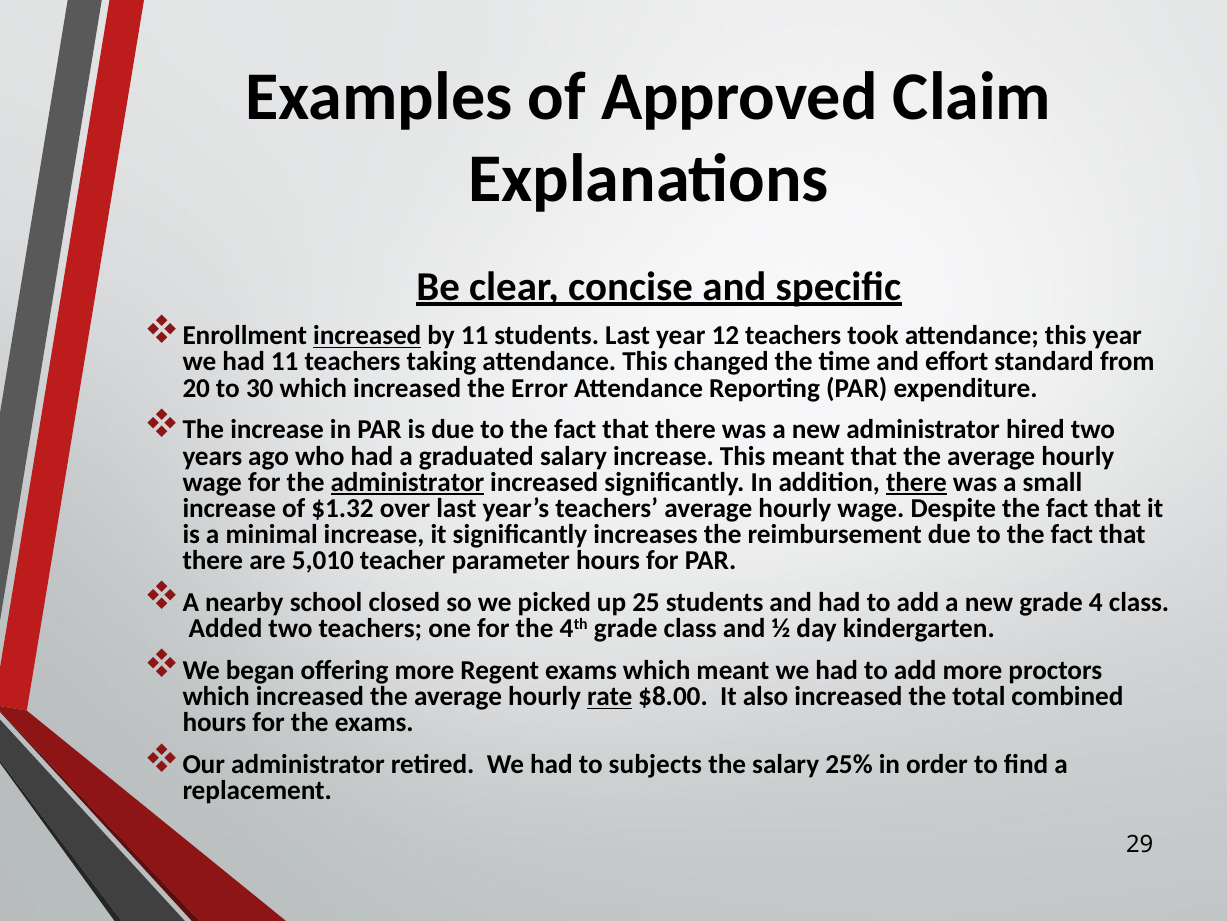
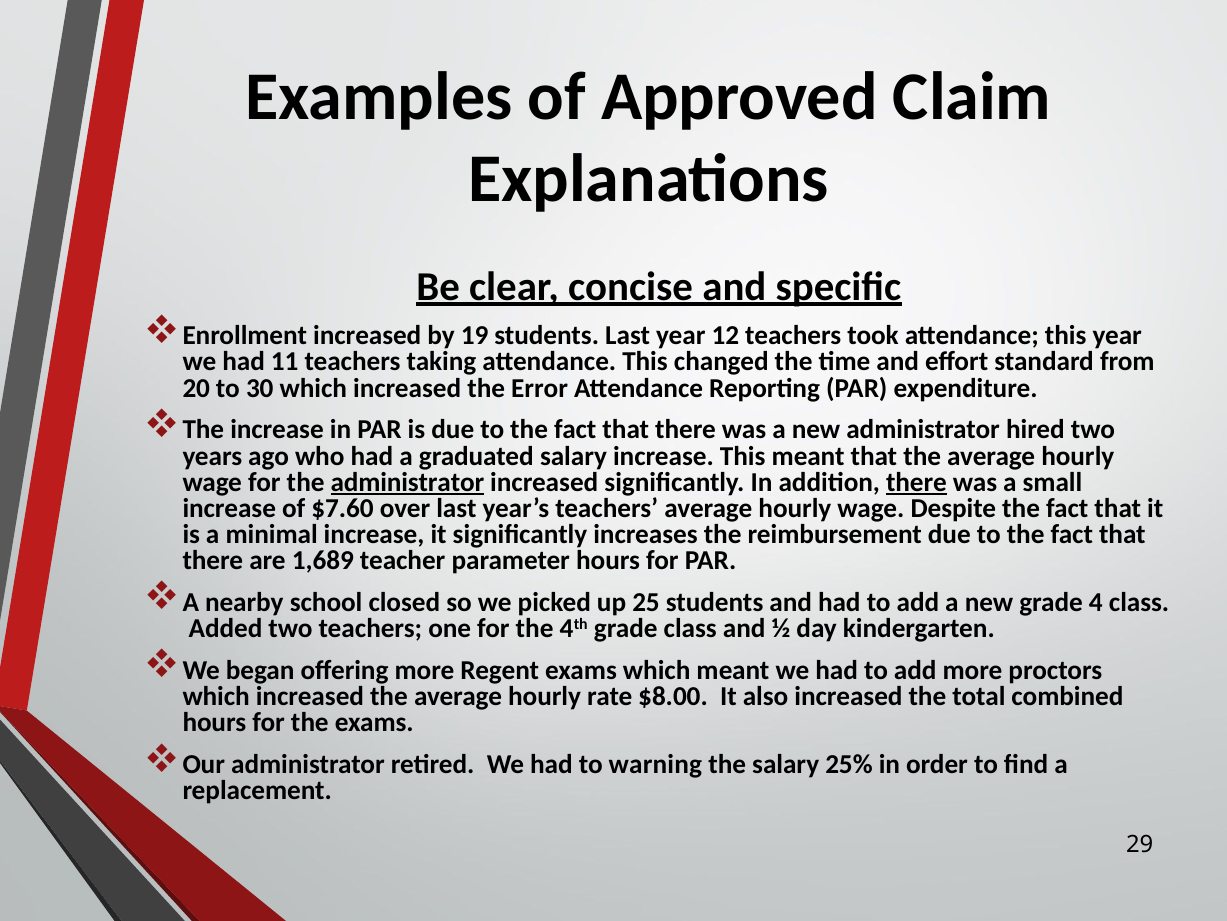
increased underline: present -> none (367, 335)
by 11: 11 -> 19 (475, 335)
$1.32: $1.32 -> $7.60 (343, 508)
5,010: 5,010 -> 1,689 (323, 560)
rate underline: present -> none (610, 696)
subjects: subjects -> warning (655, 764)
